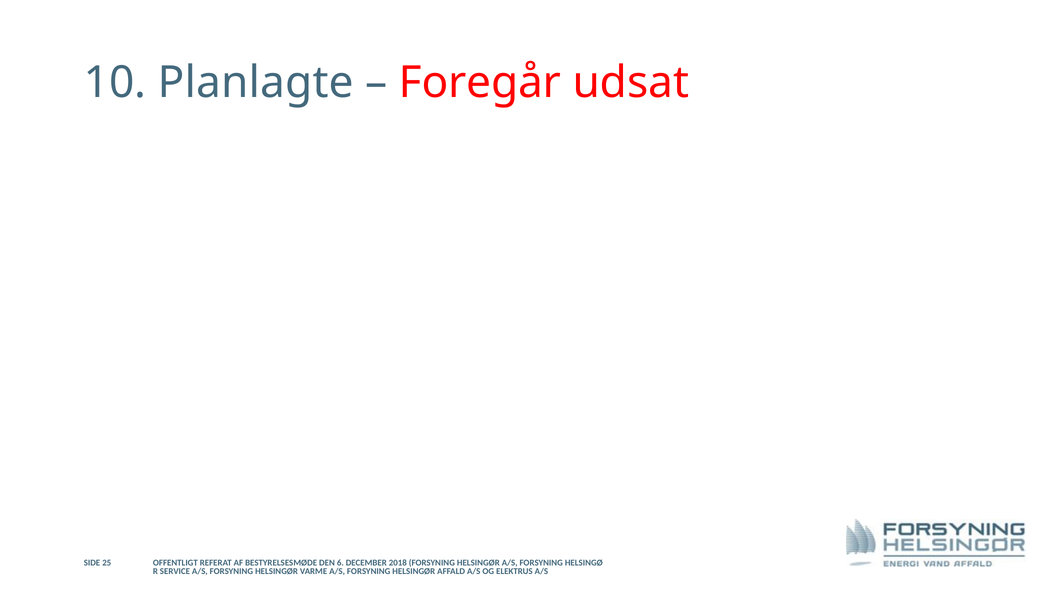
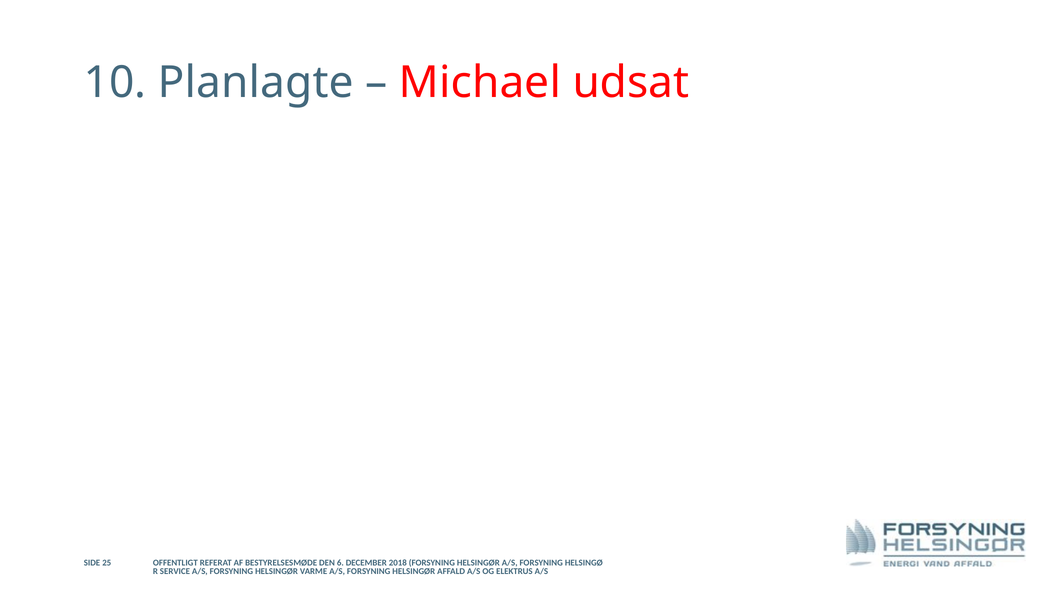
Foregår: Foregår -> Michael (480, 83)
